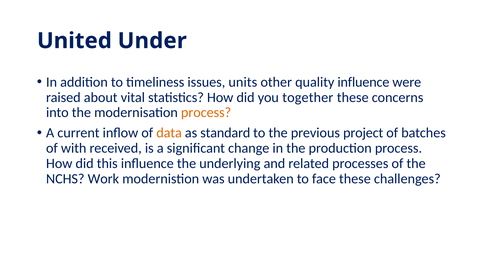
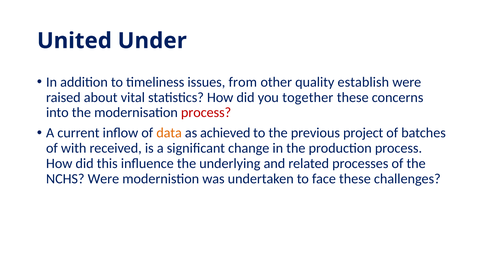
units: units -> from (243, 82)
quality influence: influence -> establish (363, 82)
process colour: orange -> red (206, 113)
standard: standard -> achieved (225, 133)
NCHS Work: Work -> Were (103, 179)
